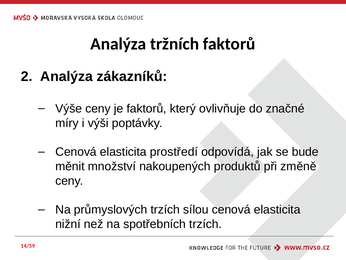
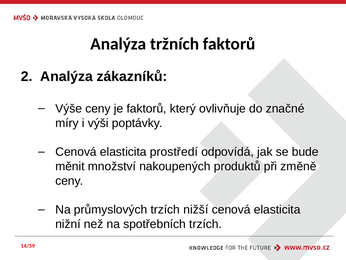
sílou: sílou -> nižší (196, 209)
